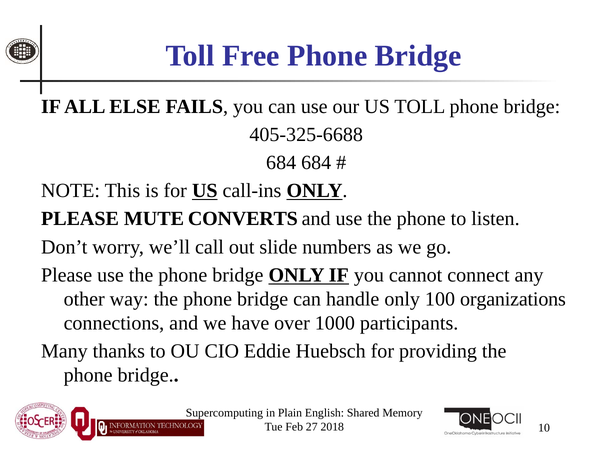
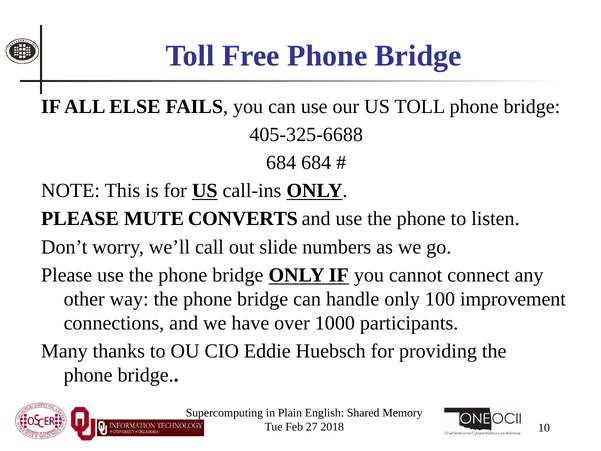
organizations: organizations -> improvement (513, 299)
